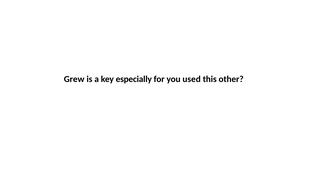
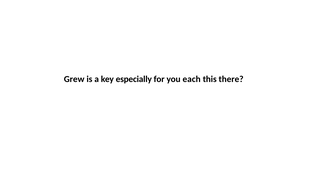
used: used -> each (192, 79)
other: other -> there (231, 79)
